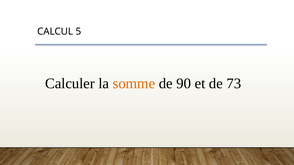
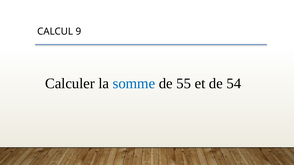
5: 5 -> 9 (78, 31)
somme colour: orange -> blue (134, 84)
90: 90 -> 55 (184, 84)
73: 73 -> 54 (234, 84)
